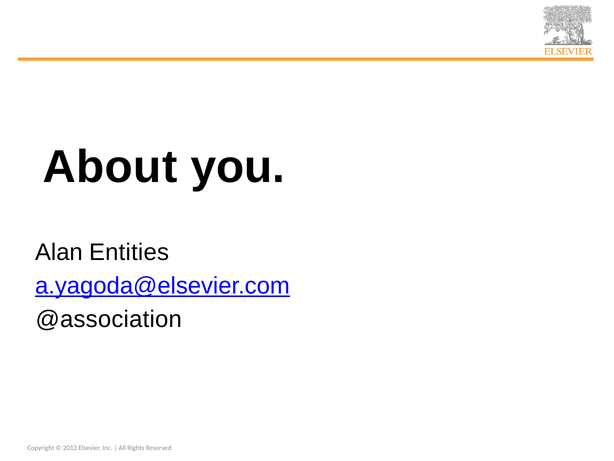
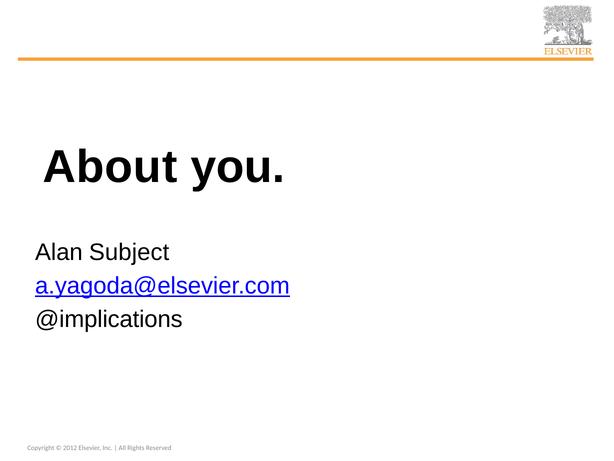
Entities: Entities -> Subject (129, 252)
@association: @association -> @implications (109, 319)
